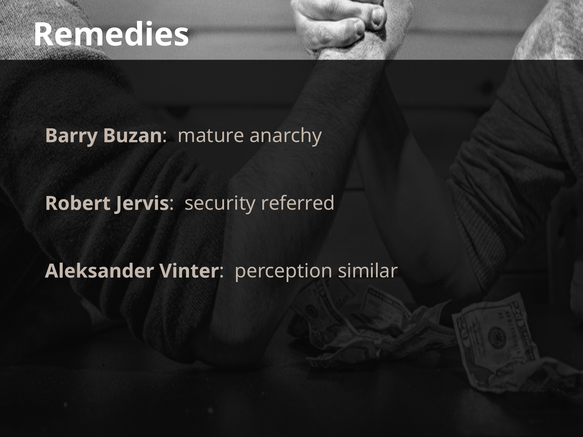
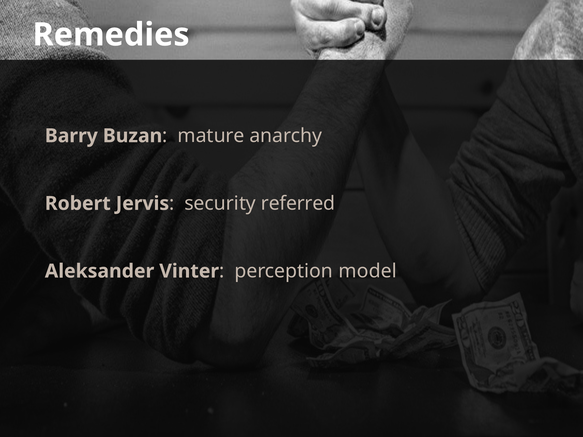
similar: similar -> model (368, 271)
